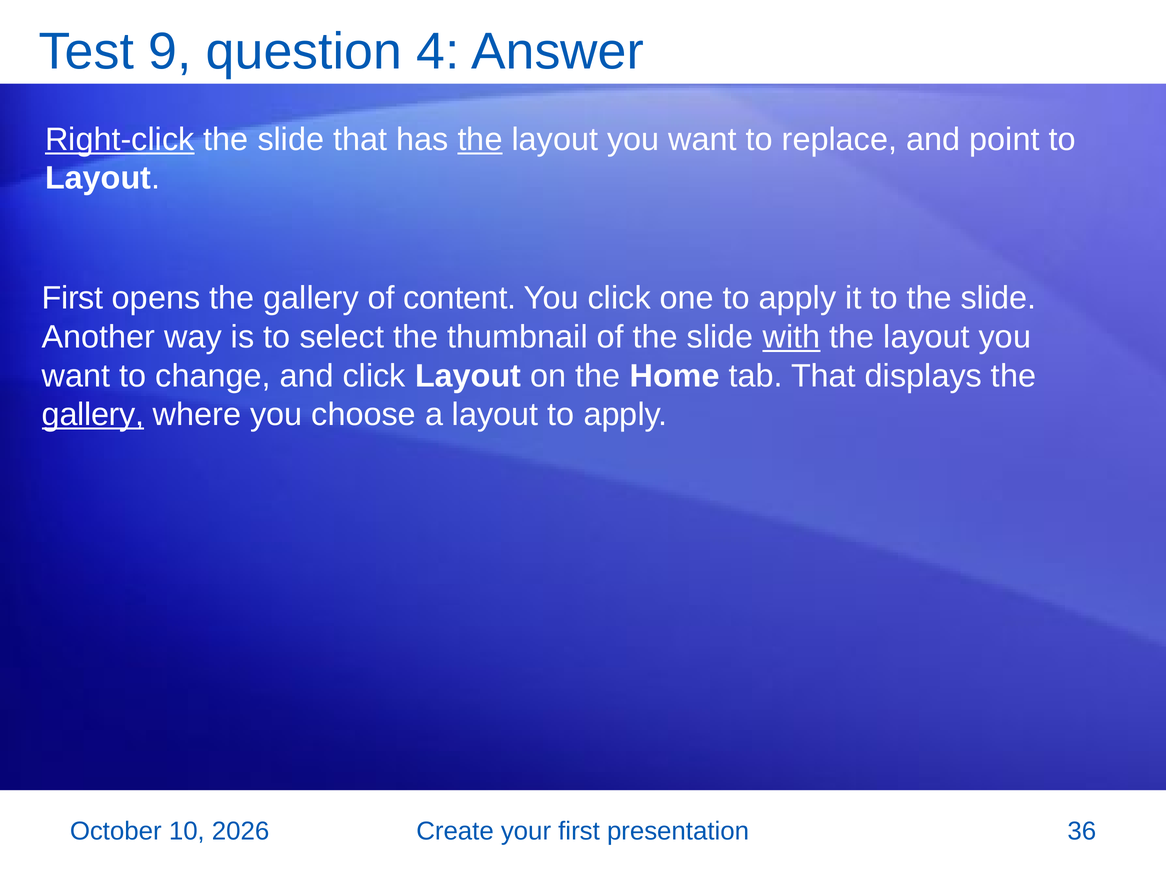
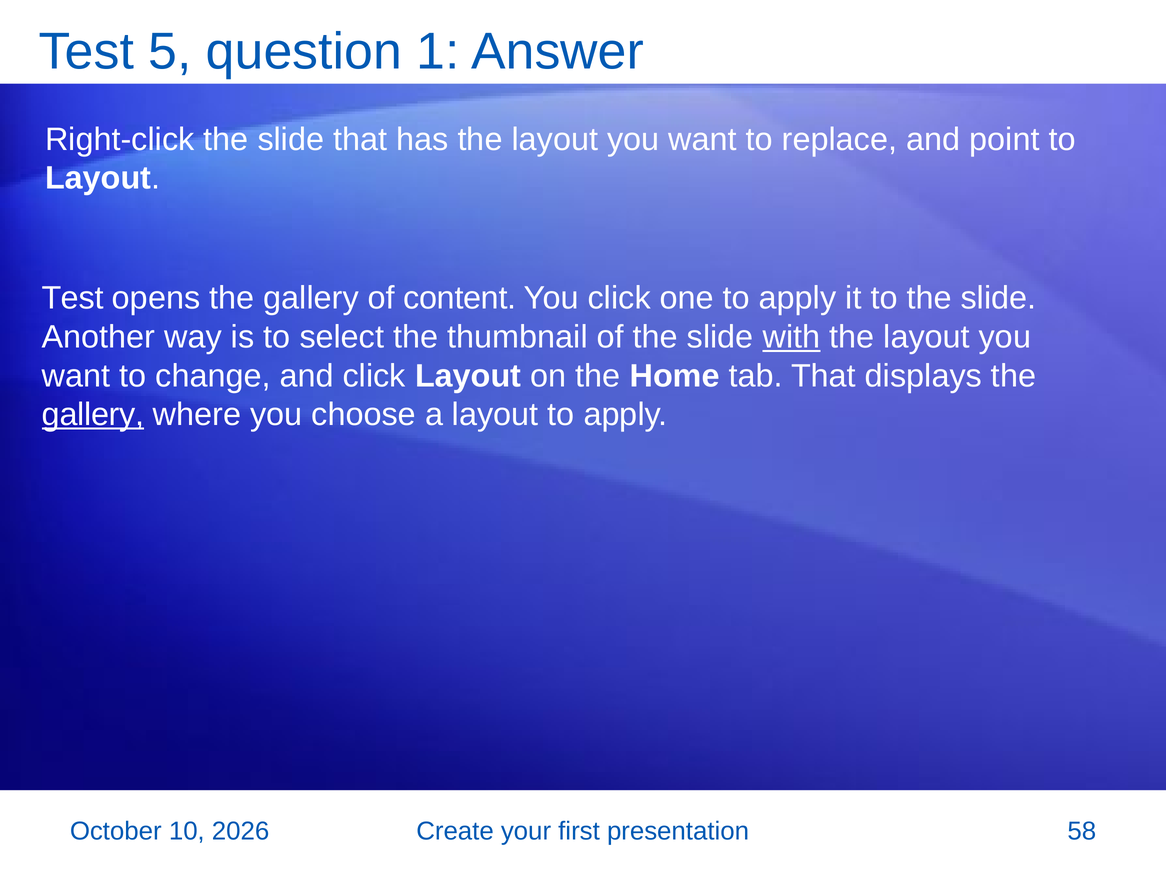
9: 9 -> 5 (170, 52)
4: 4 -> 1 (438, 52)
Right-click underline: present -> none (120, 140)
the underline: present -> none (480, 140)
First: First -> Test (73, 298)
36: 36 -> 58 (1082, 832)
